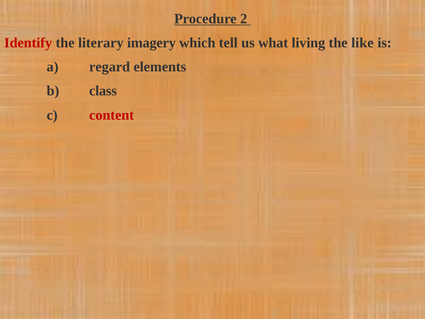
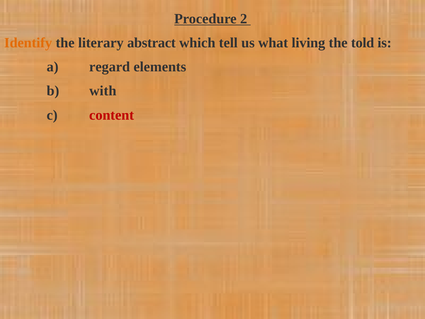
Identify colour: red -> orange (28, 43)
imagery: imagery -> abstract (151, 43)
like: like -> told (363, 43)
class: class -> with (103, 91)
